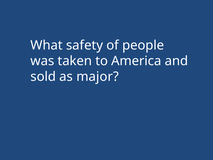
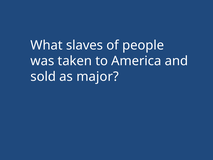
safety: safety -> slaves (85, 45)
